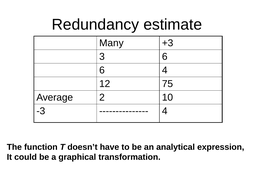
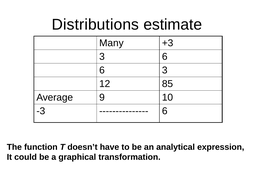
Redundancy: Redundancy -> Distributions (95, 25)
6 4: 4 -> 3 (165, 70)
75: 75 -> 85 (167, 84)
2: 2 -> 9 (102, 97)
4: 4 -> 6 (165, 111)
